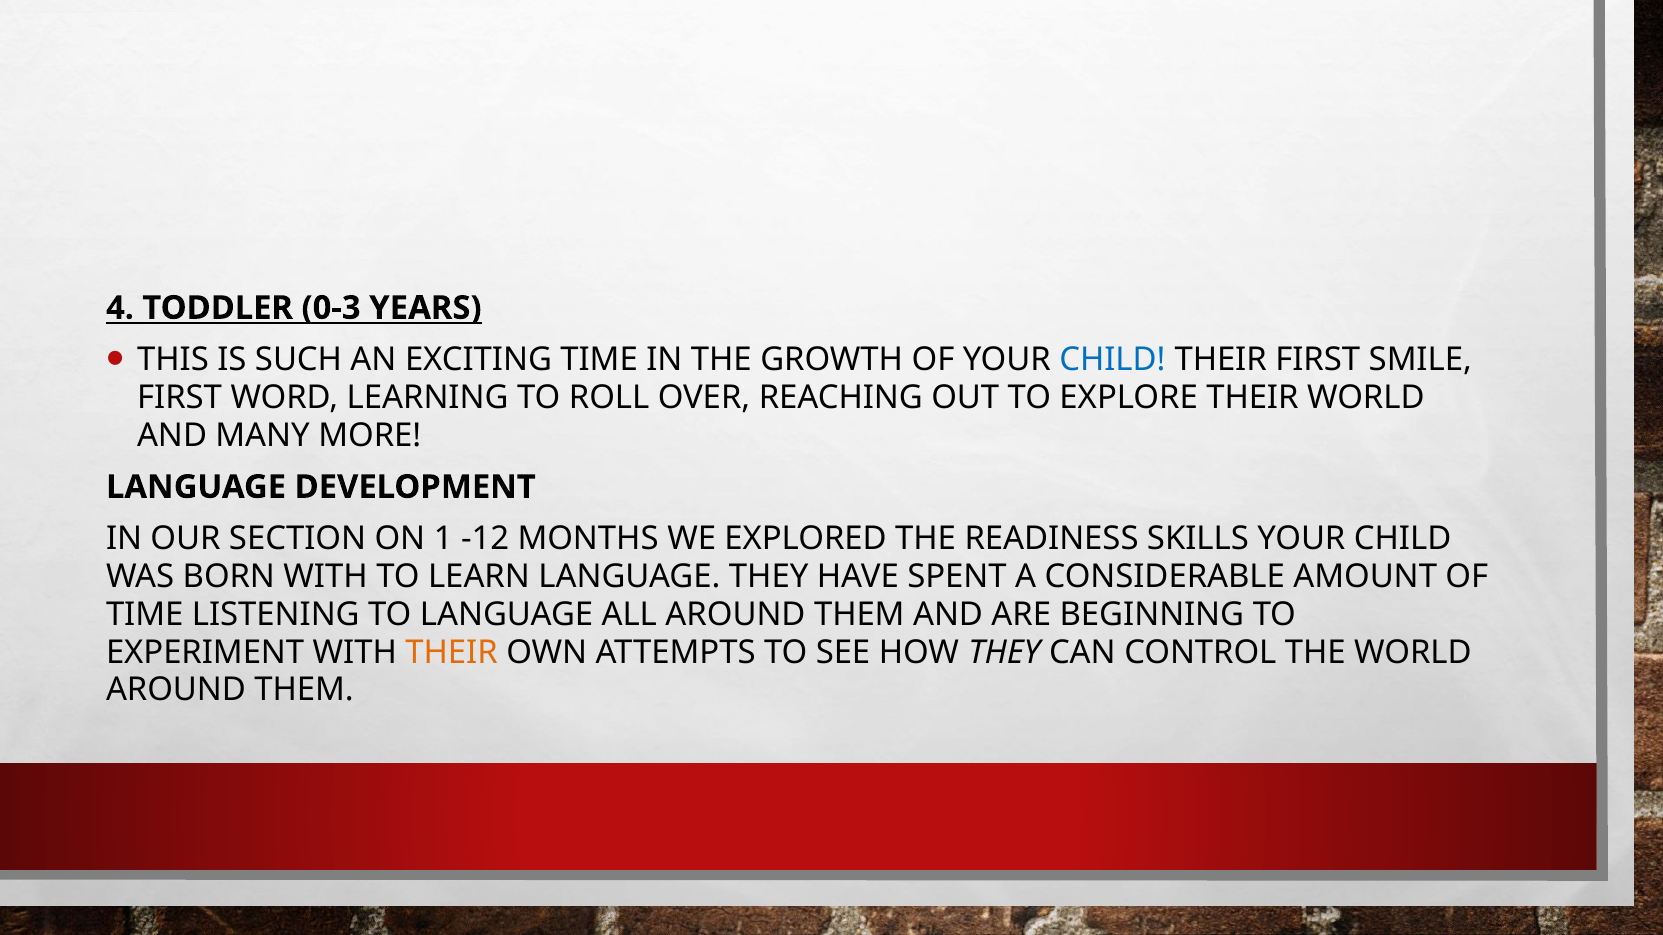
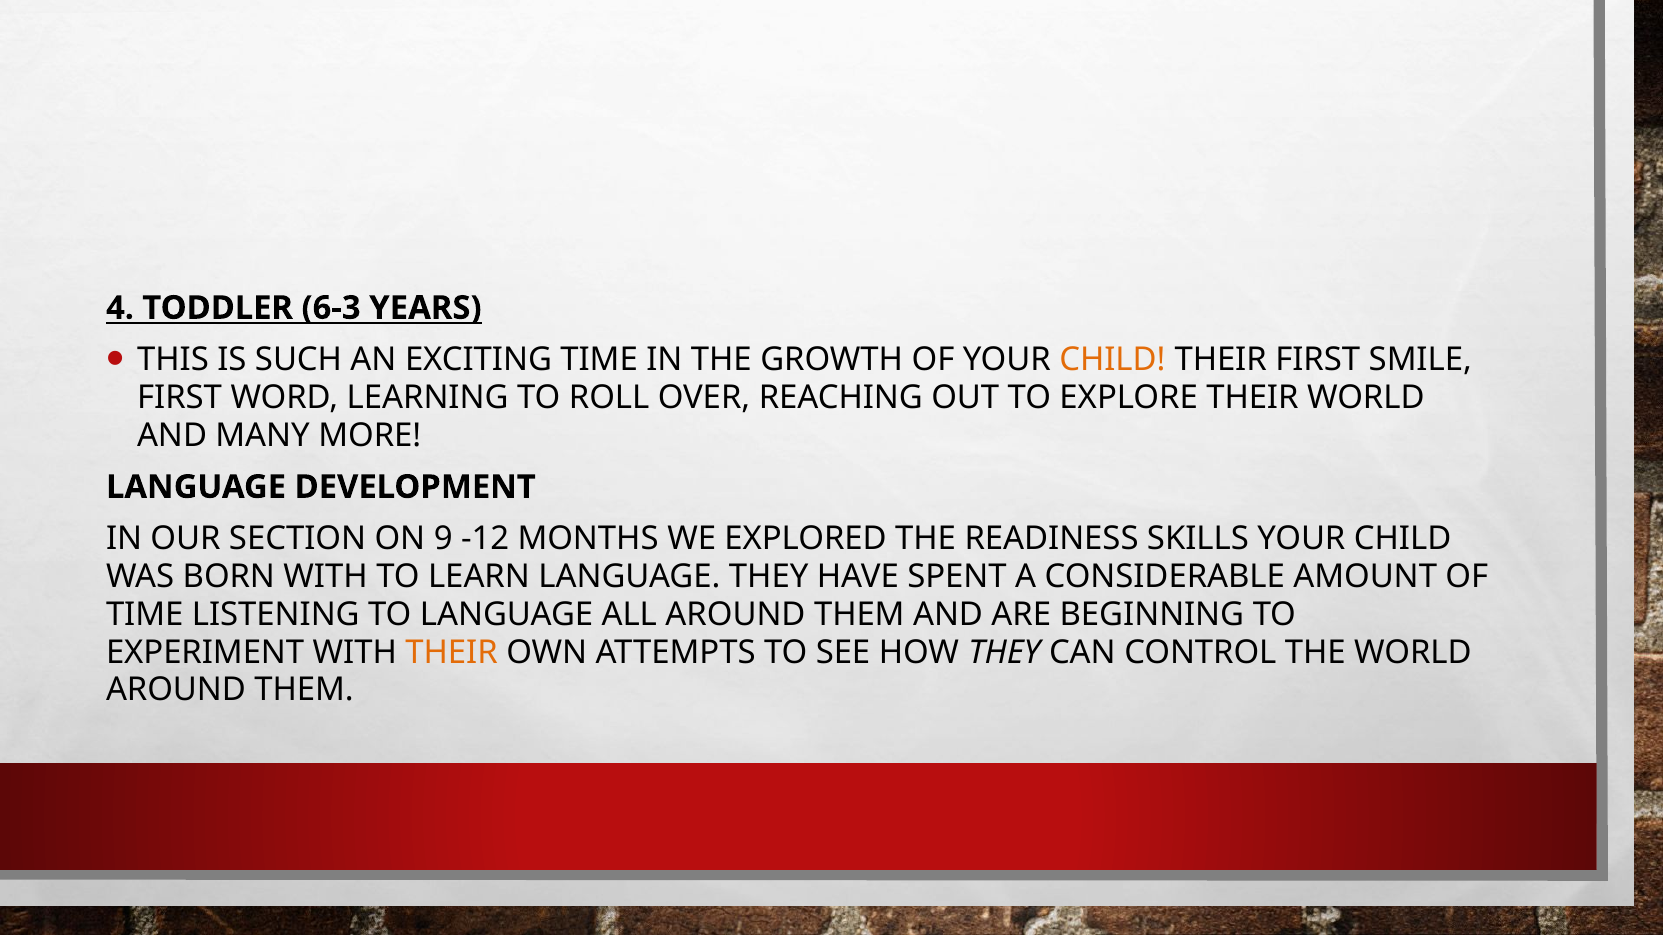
0-3: 0-3 -> 6-3 (331, 308)
CHILD colour: blue -> orange (1112, 360)
1: 1 -> 9 (443, 539)
